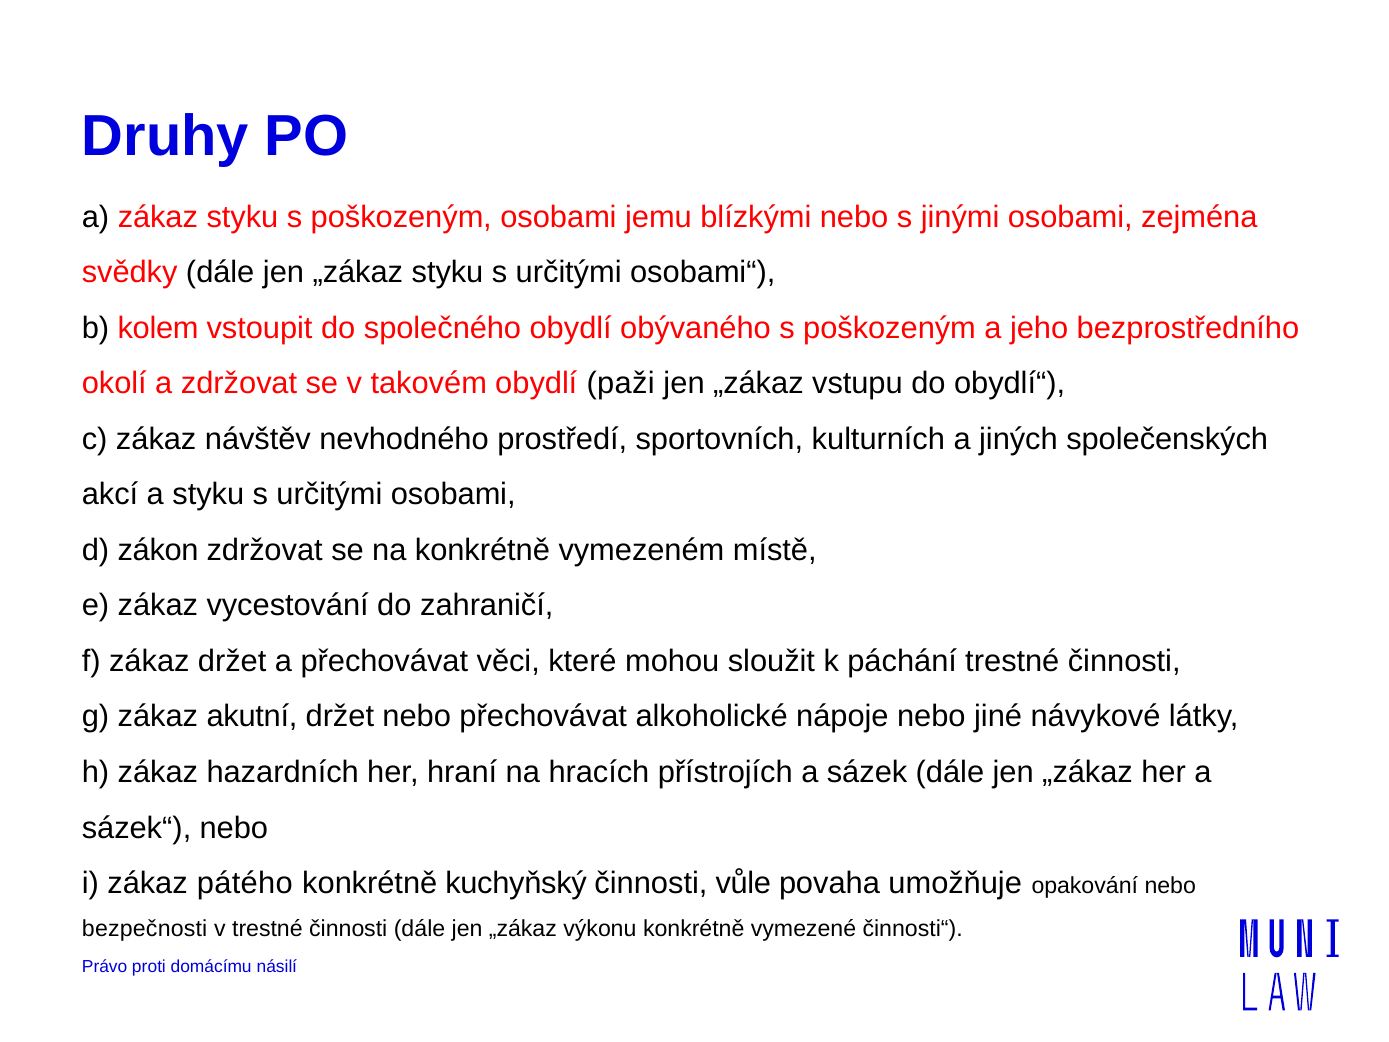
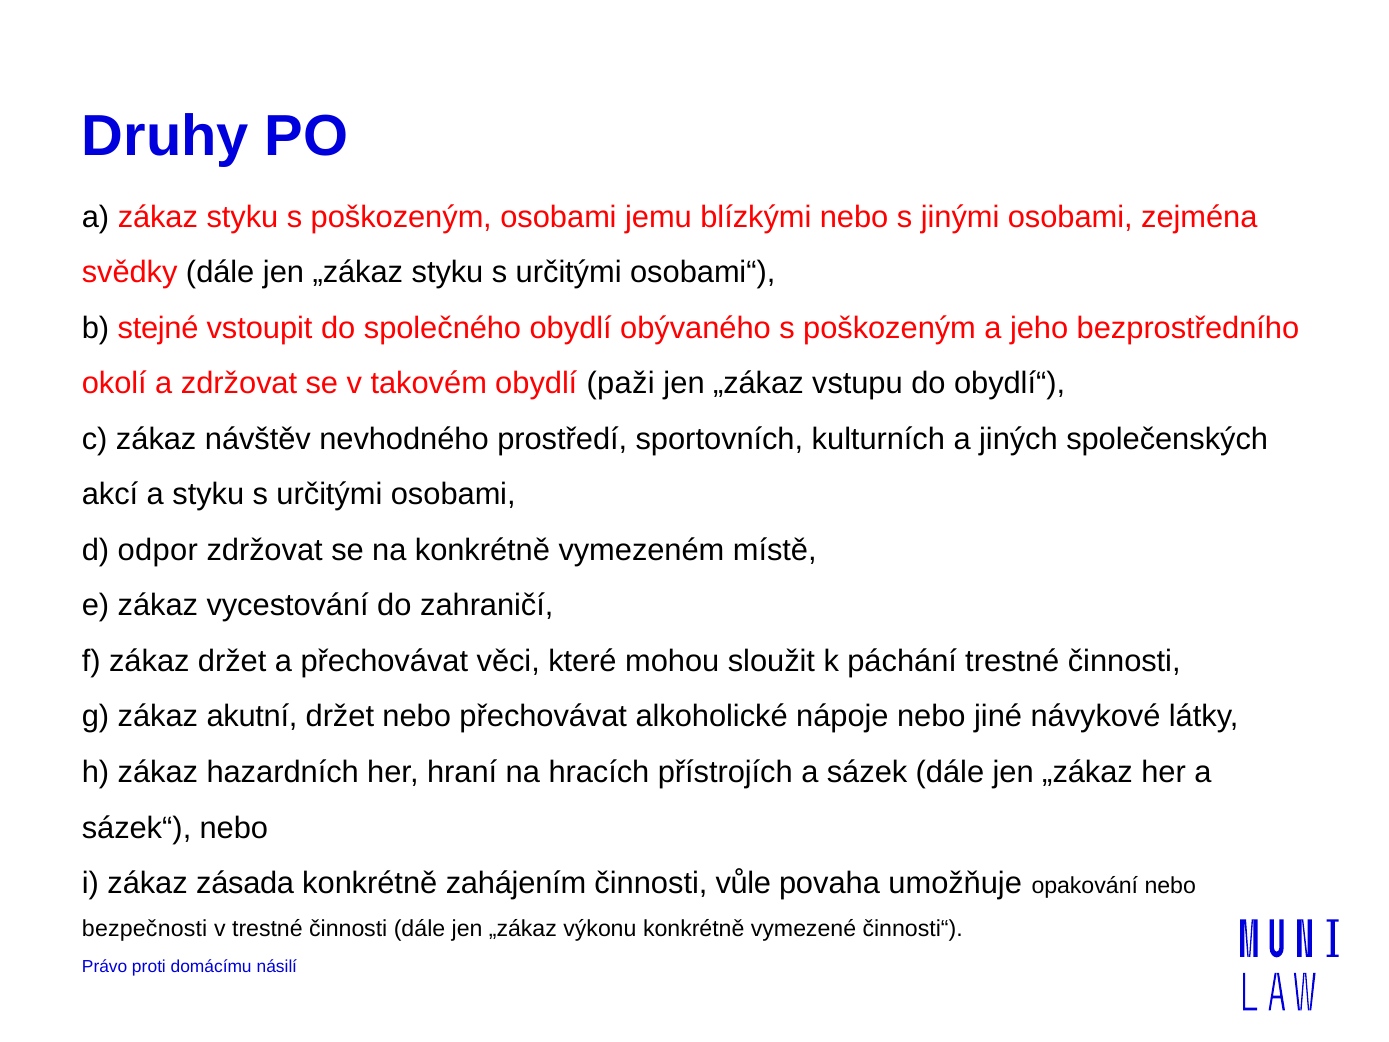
kolem: kolem -> stejné (158, 328)
zákon: zákon -> odpor (158, 550)
pátého: pátého -> zásada (245, 883)
kuchyňský: kuchyňský -> zahájením (516, 883)
